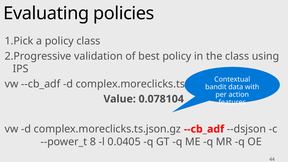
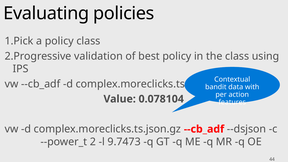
8: 8 -> 2 (93, 142)
0.0405: 0.0405 -> 9.7473 (124, 142)
